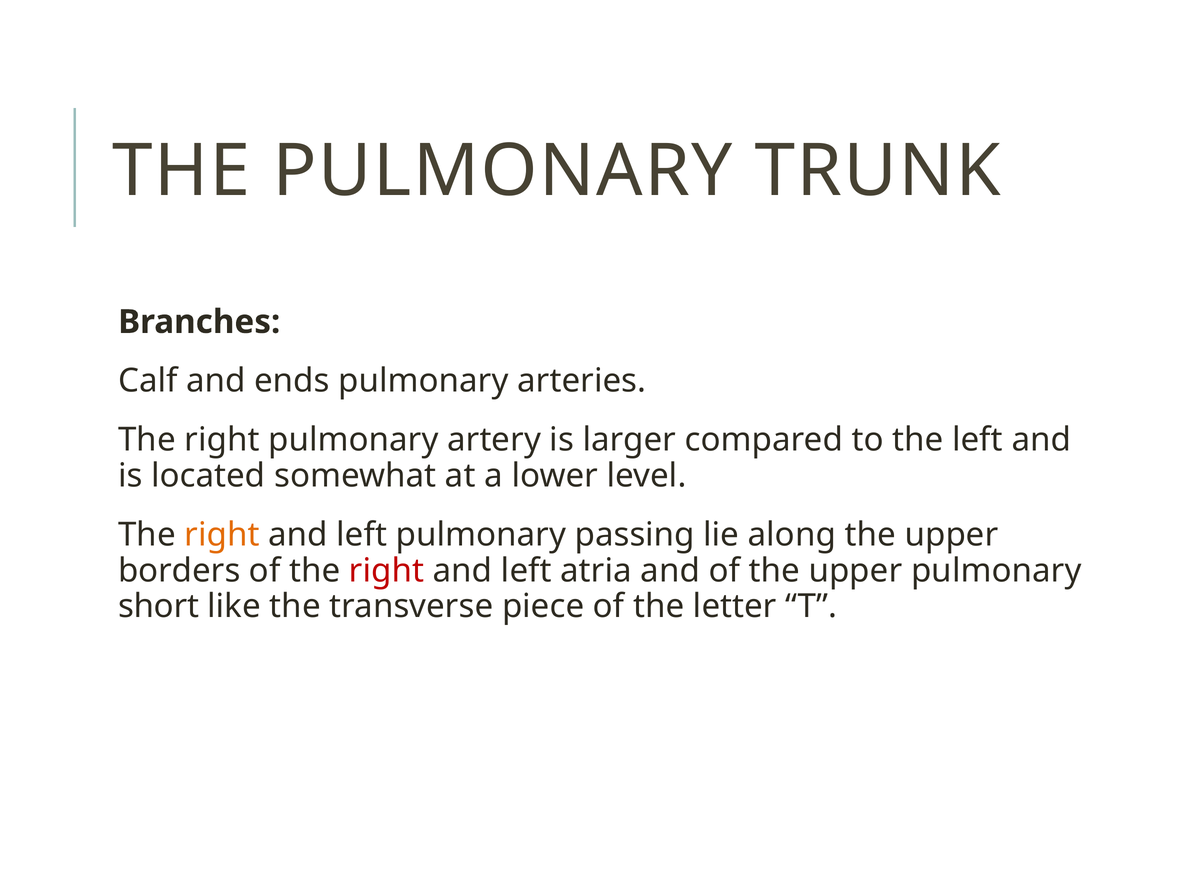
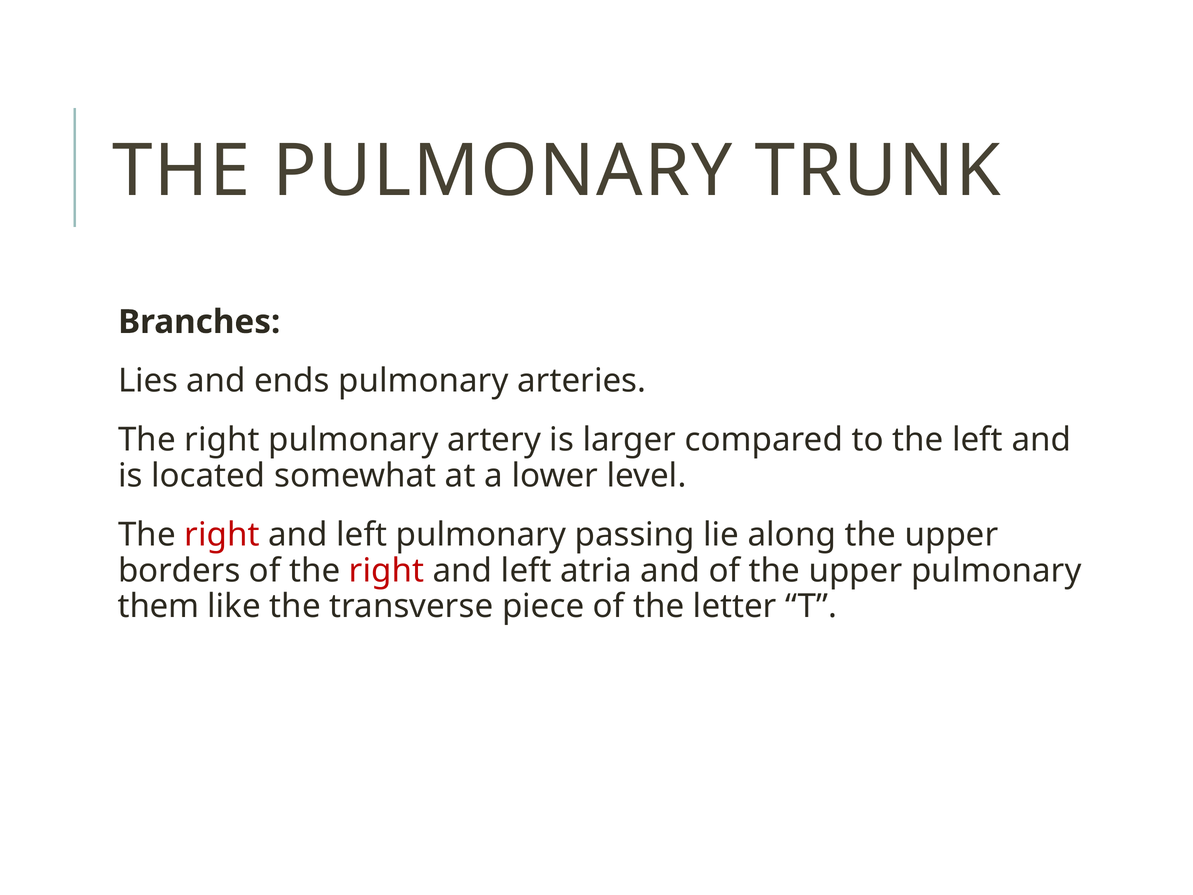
Calf: Calf -> Lies (148, 381)
right colour: orange -> red (222, 535)
short: short -> them (159, 606)
